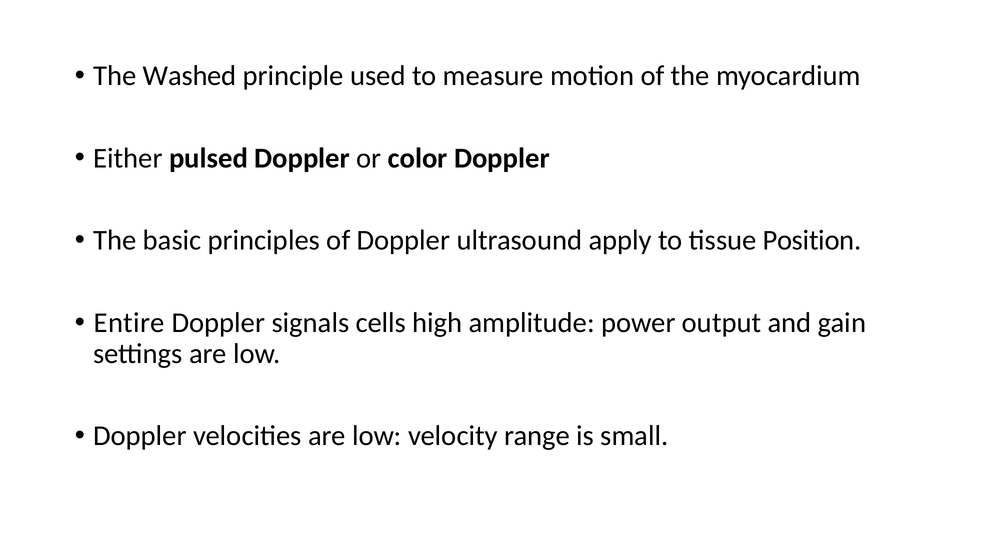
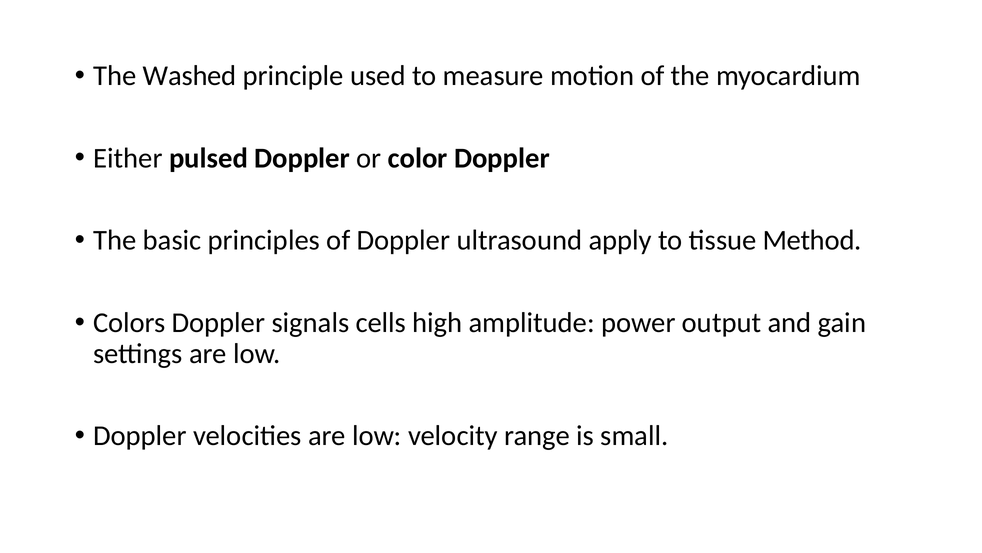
Position: Position -> Method (812, 240)
Entire: Entire -> Colors (129, 322)
